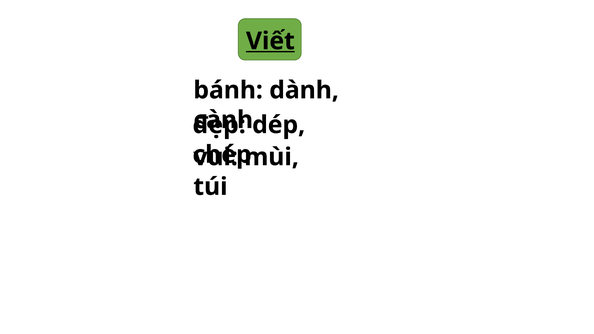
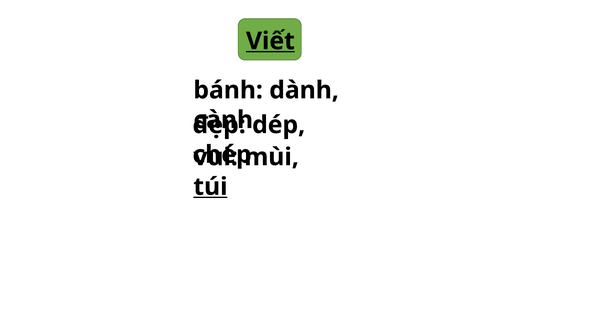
túi underline: none -> present (210, 187)
